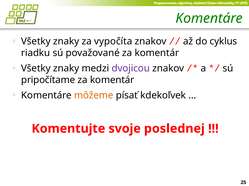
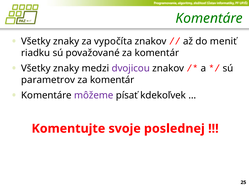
cyklus: cyklus -> meniť (223, 41)
pripočítame: pripočítame -> parametrov (48, 80)
môžeme colour: orange -> purple (94, 96)
